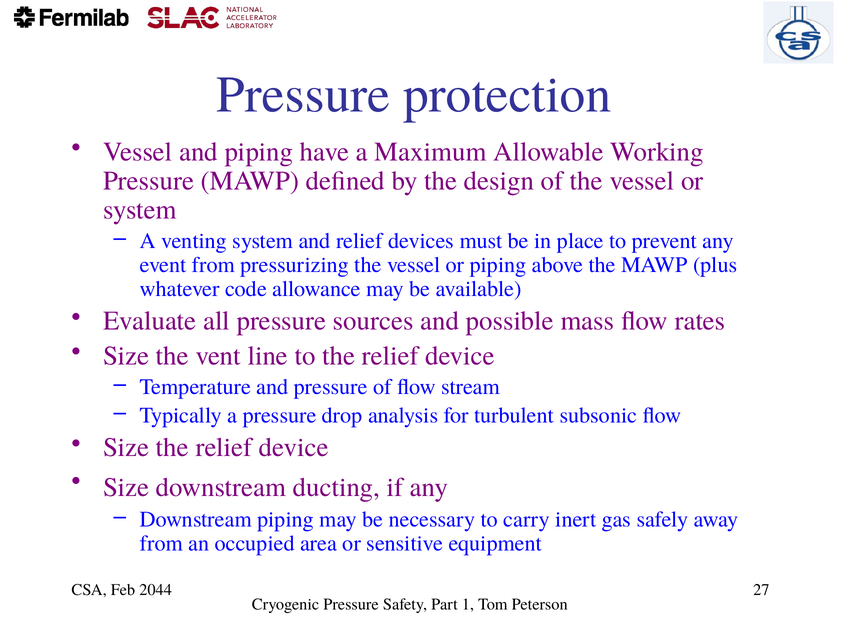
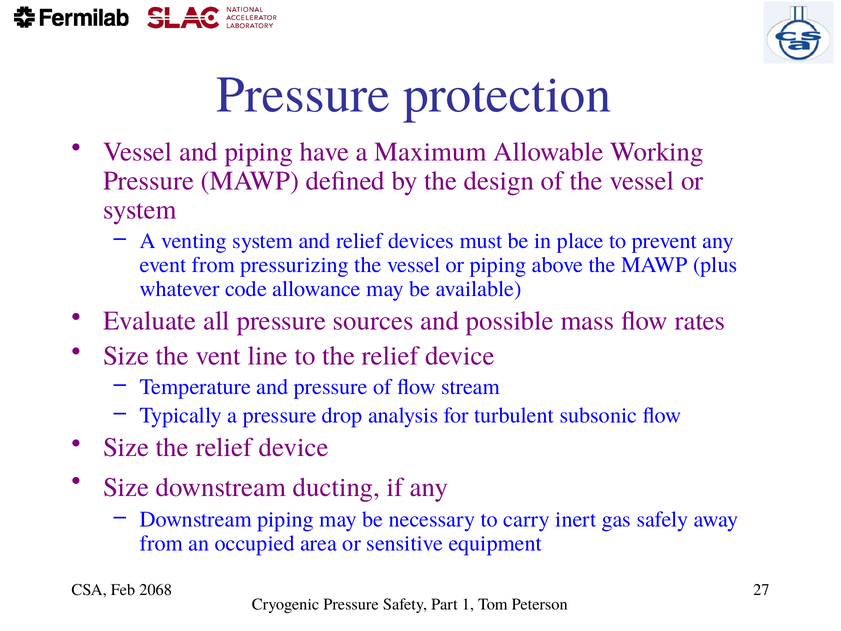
2044: 2044 -> 2068 (156, 590)
